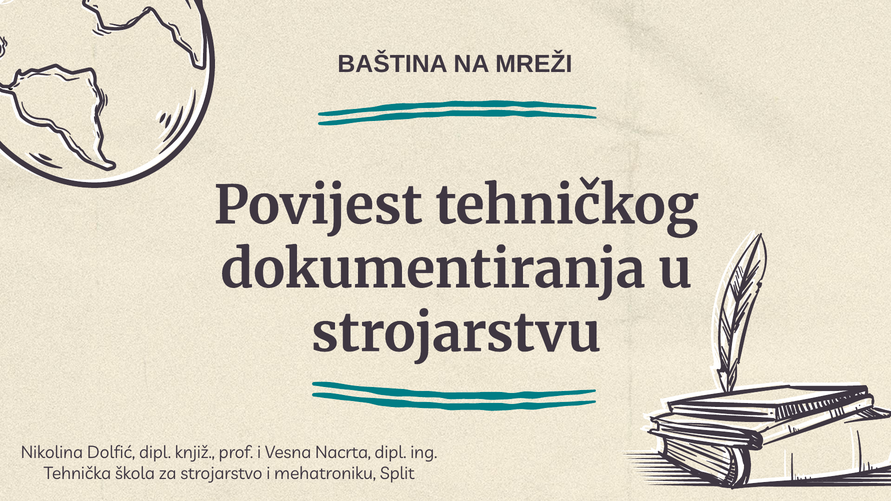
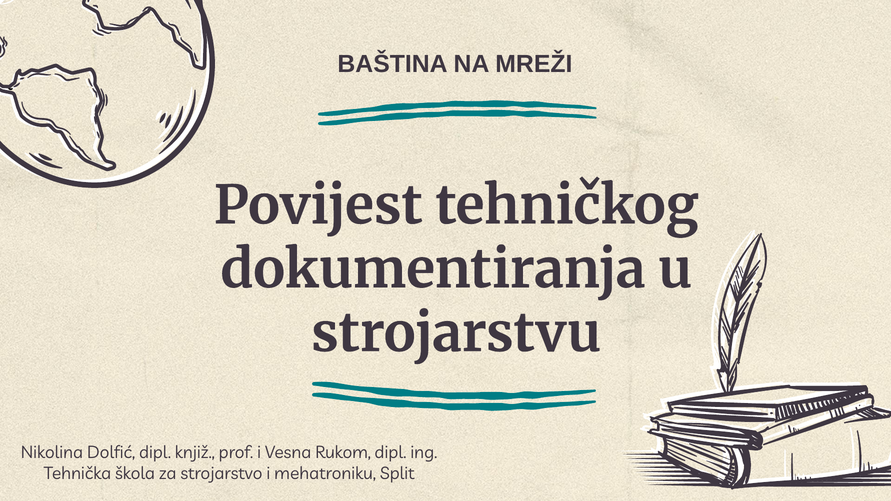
Nacrta: Nacrta -> Rukom (343, 453)
